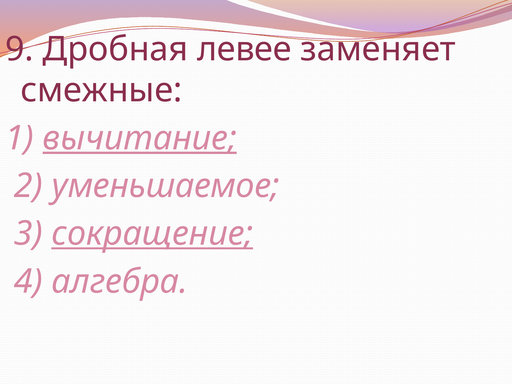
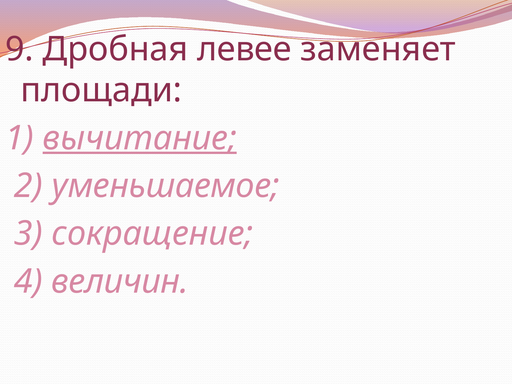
смежные: смежные -> площади (101, 90)
сокращение underline: present -> none (152, 234)
алгебра: алгебра -> величин (120, 282)
